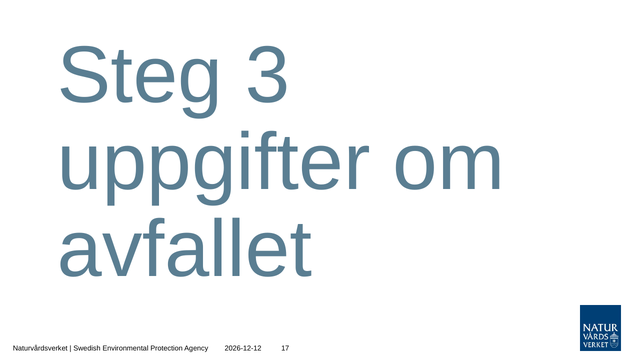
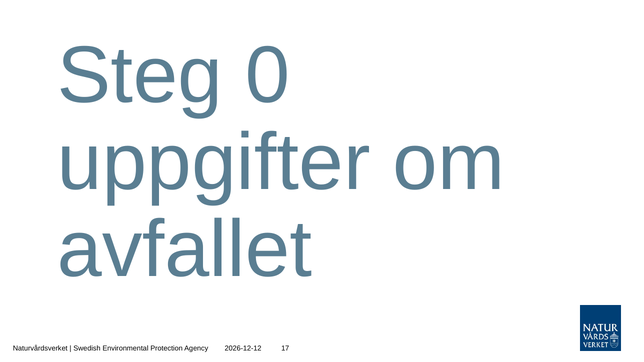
3: 3 -> 0 (267, 76)
